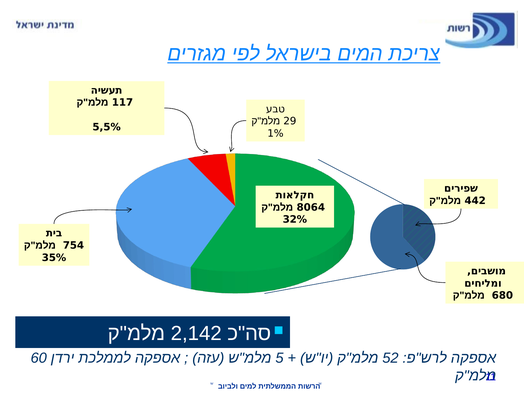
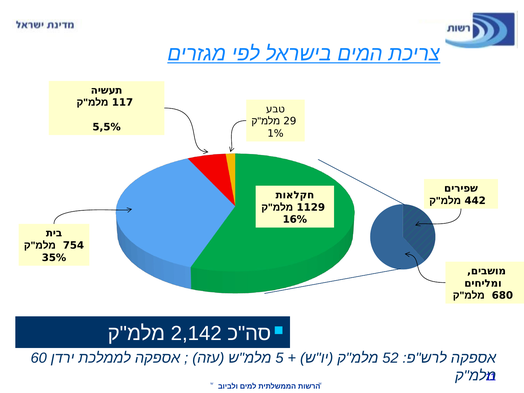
8064: 8064 -> 1129 (311, 207)
32%: 32% -> 16% (295, 220)
